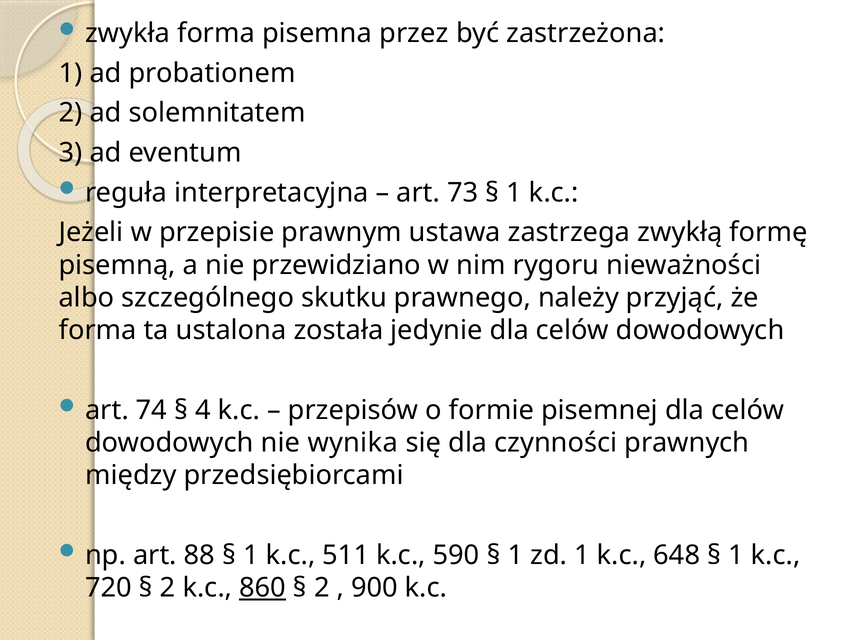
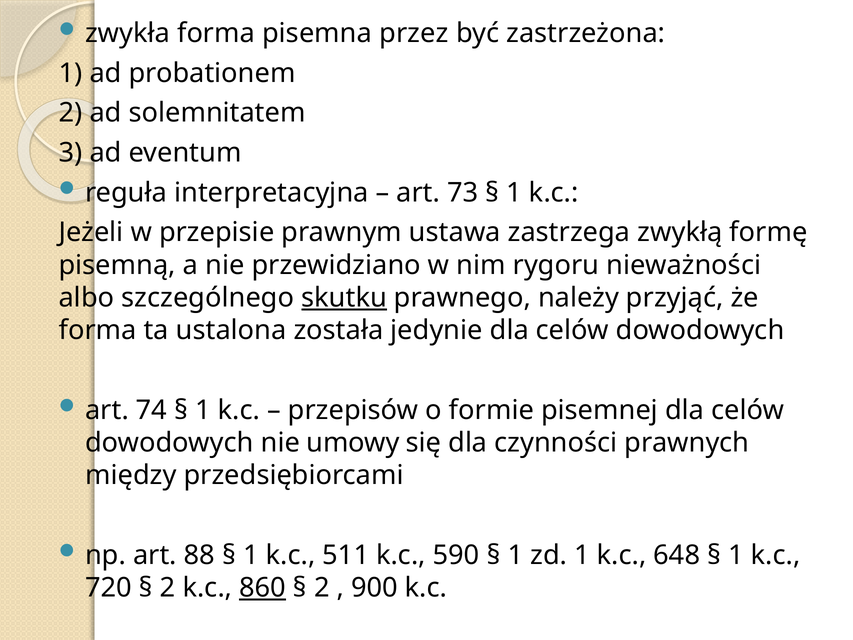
skutku underline: none -> present (344, 298)
4: 4 -> 1 (203, 410)
wynika: wynika -> umowy (353, 443)
